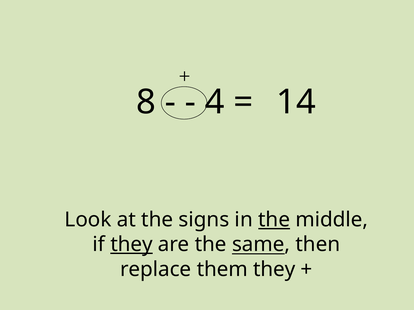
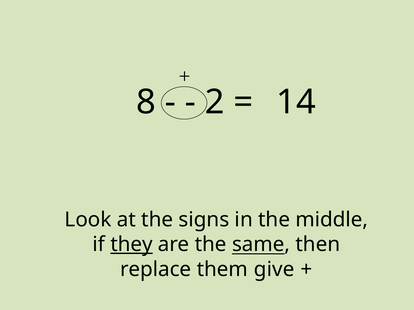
4: 4 -> 2 (215, 102)
the underline: present -> none (274, 220)
them they: they -> give (274, 270)
